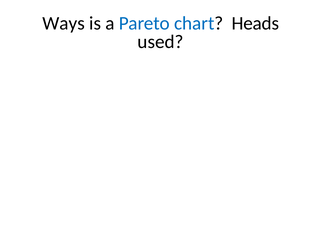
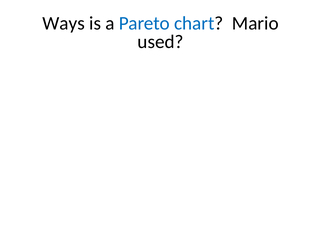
Heads: Heads -> Mario (255, 23)
